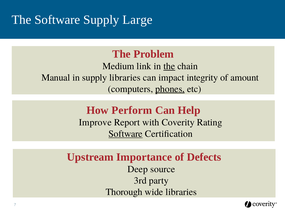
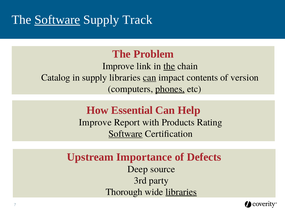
Software underline: none -> present (57, 20)
Large: Large -> Track (138, 20)
Medium: Medium -> Improve (118, 66)
Manual: Manual -> Catalog (56, 78)
can underline: none -> present (150, 78)
integrity: integrity -> contents (202, 78)
amount: amount -> version (245, 78)
Perform: Perform -> Essential (132, 111)
Coverity: Coverity -> Products (178, 123)
libraries underline: none -> present (181, 193)
